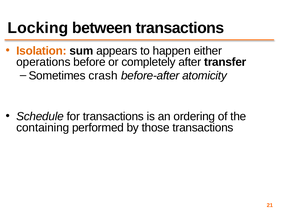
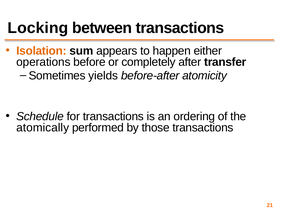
crash: crash -> yields (103, 76)
containing: containing -> atomically (43, 128)
